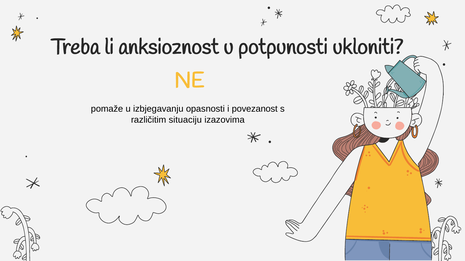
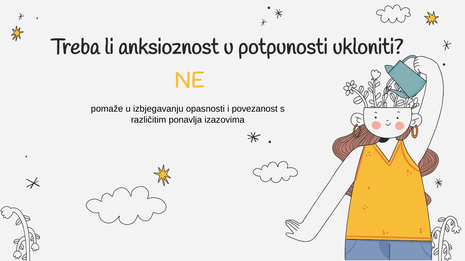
situaciju: situaciju -> ponavlja (185, 120)
